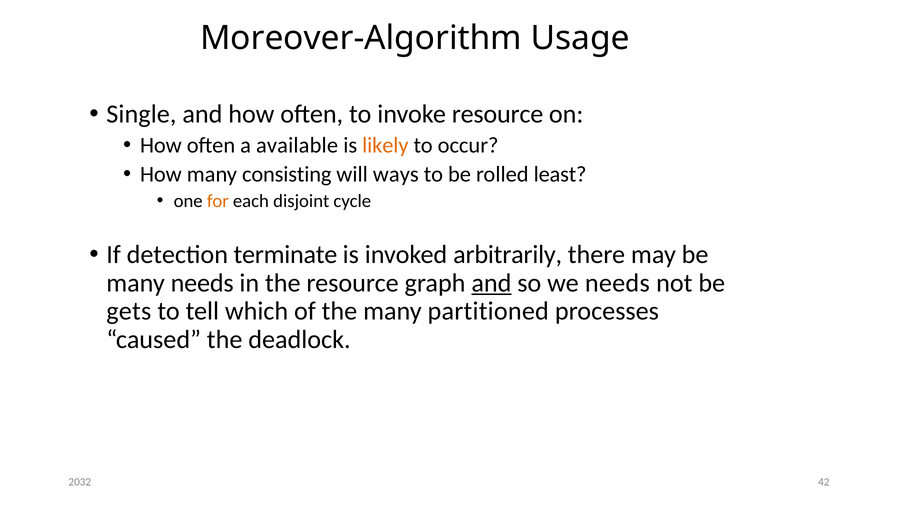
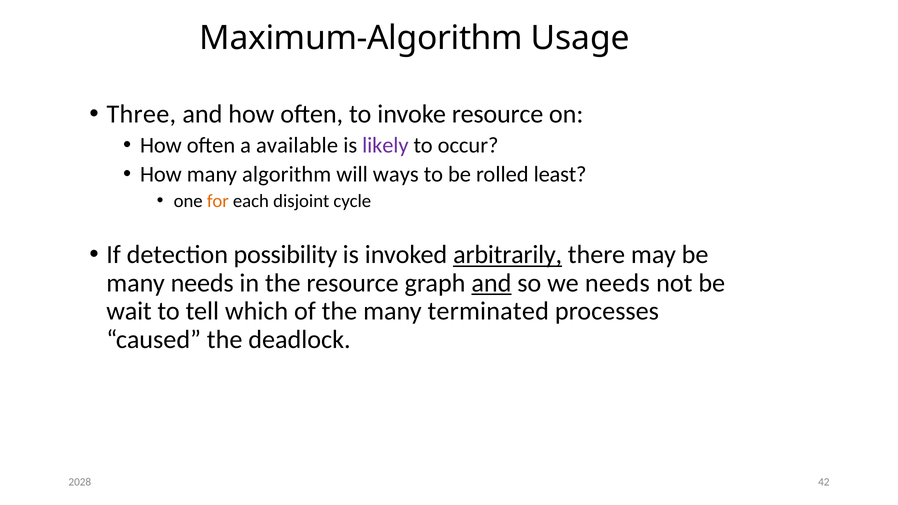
Moreover-Algorithm: Moreover-Algorithm -> Maximum-Algorithm (361, 38)
Single: Single -> Three (141, 114)
likely colour: orange -> purple (385, 145)
consisting: consisting -> algorithm (287, 174)
terminate: terminate -> possibility (285, 255)
arbitrarily underline: none -> present (508, 255)
gets: gets -> wait (129, 311)
partitioned: partitioned -> terminated (488, 311)
2032: 2032 -> 2028 (80, 482)
